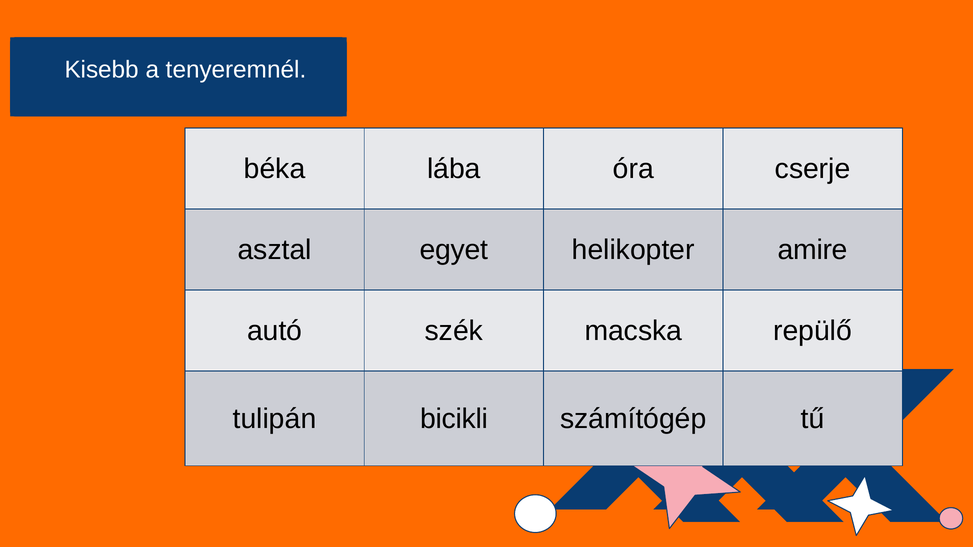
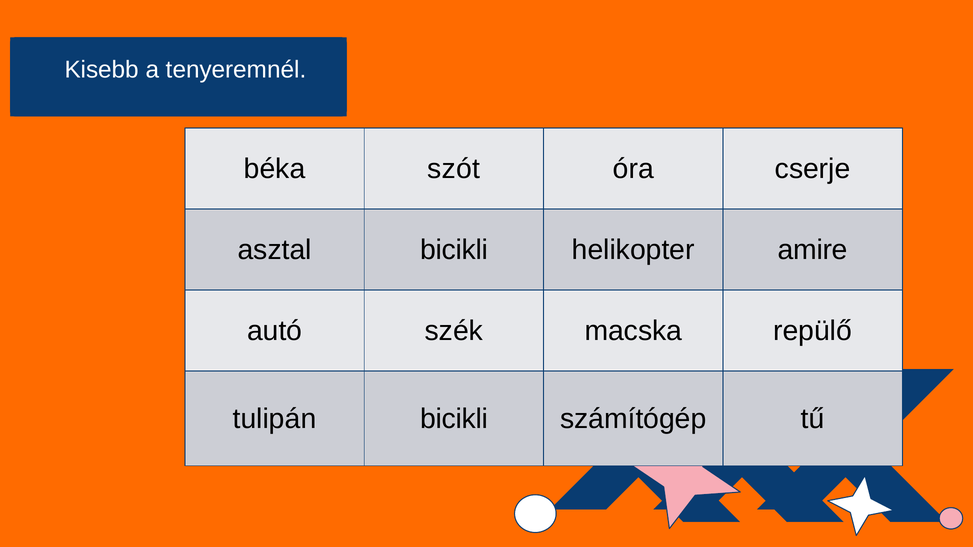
béka lába: lába -> szót (454, 169)
asztal egyet: egyet -> bicikli (454, 250)
